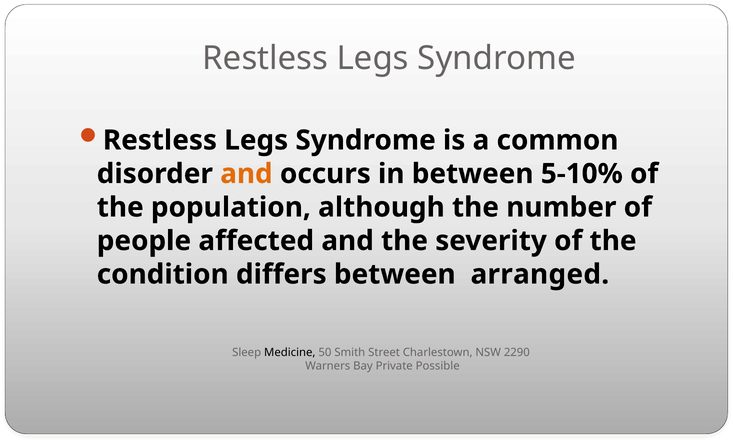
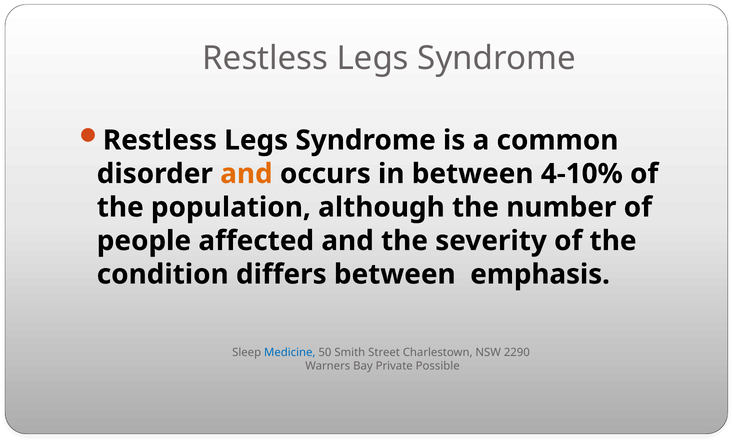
5-10%: 5-10% -> 4-10% (582, 174)
arranged: arranged -> emphasis (540, 274)
Medicine colour: black -> blue (290, 352)
